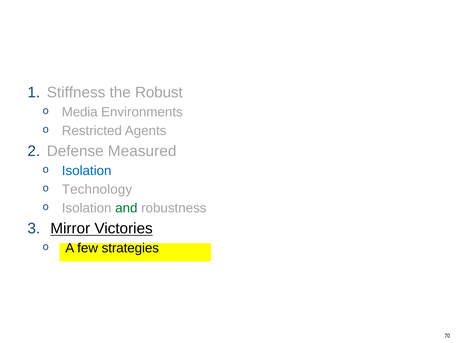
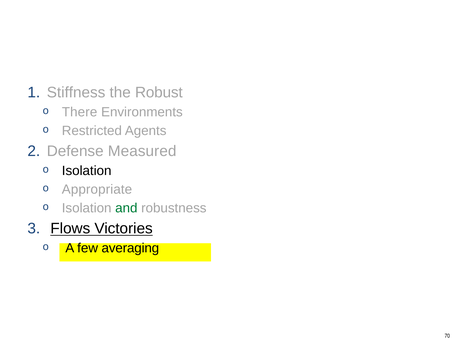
Media: Media -> There (80, 112)
Isolation colour: blue -> black (87, 171)
Technology: Technology -> Appropriate (97, 190)
Mirror: Mirror -> Flows (70, 229)
strategies: strategies -> averaging (130, 249)
